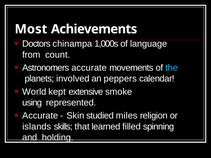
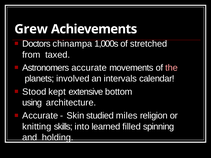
Most: Most -> Grew (31, 29)
language: language -> stretched (149, 44)
count: count -> taxed (58, 55)
the colour: light blue -> pink (172, 68)
peppers: peppers -> intervals (120, 79)
World: World -> Stood (34, 92)
smoke: smoke -> bottom (119, 92)
represented: represented -> architecture (71, 103)
islands: islands -> knitting (37, 127)
that: that -> into (82, 127)
